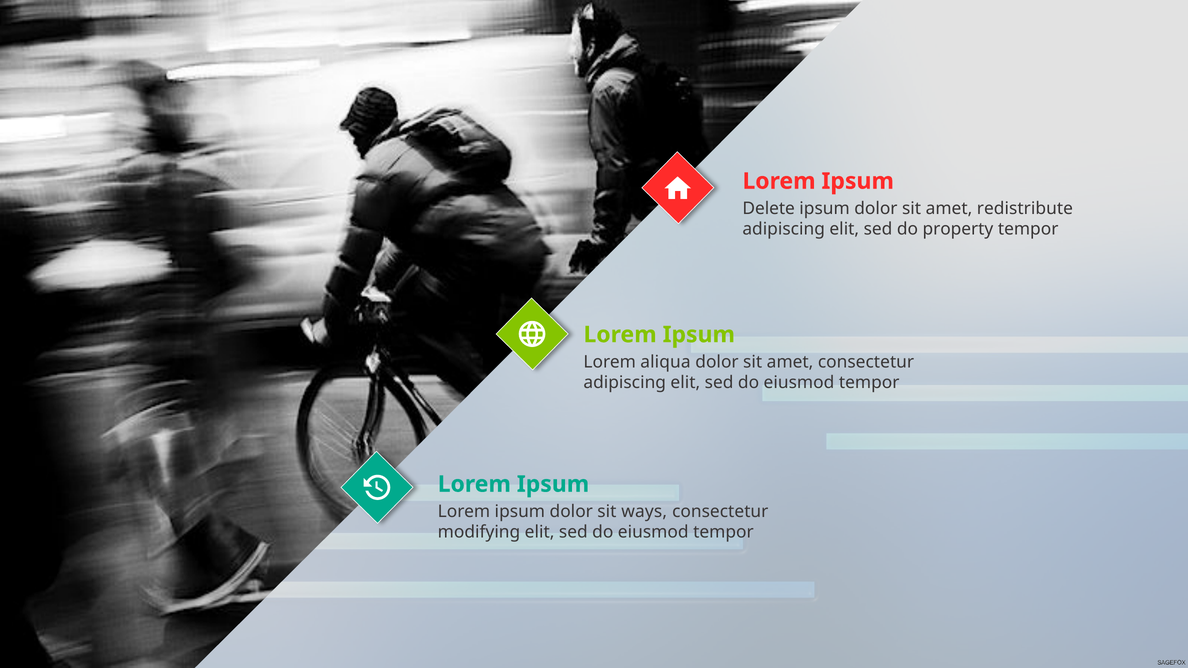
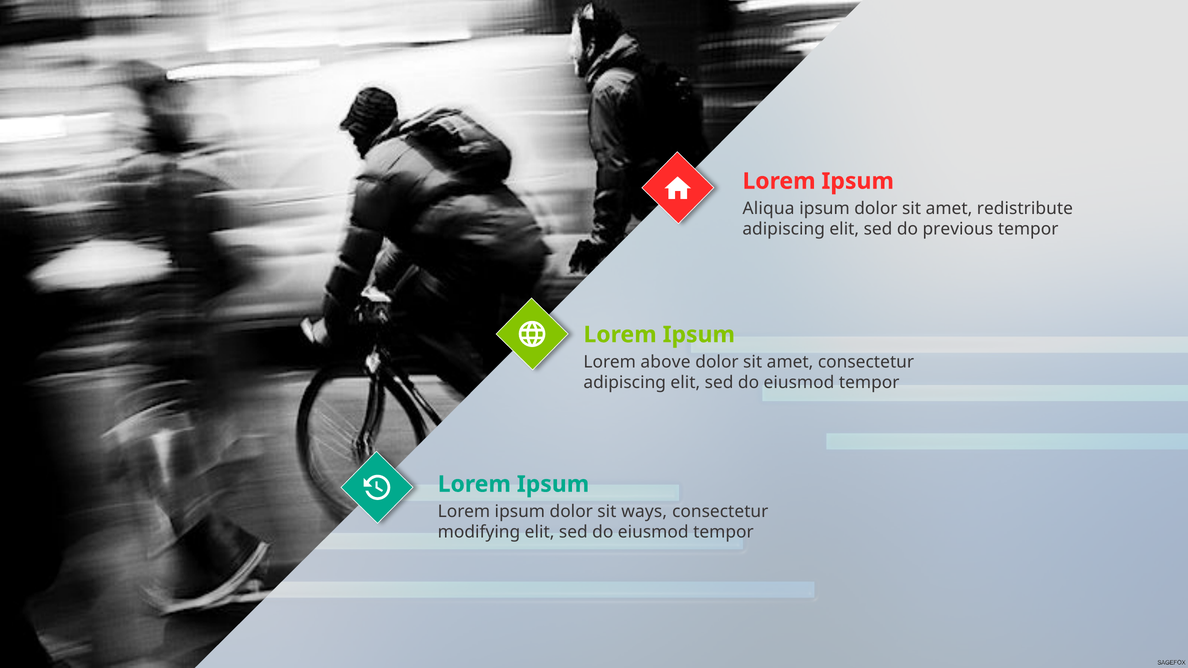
Delete: Delete -> Aliqua (769, 209)
property: property -> previous (958, 229)
aliqua: aliqua -> above (665, 362)
